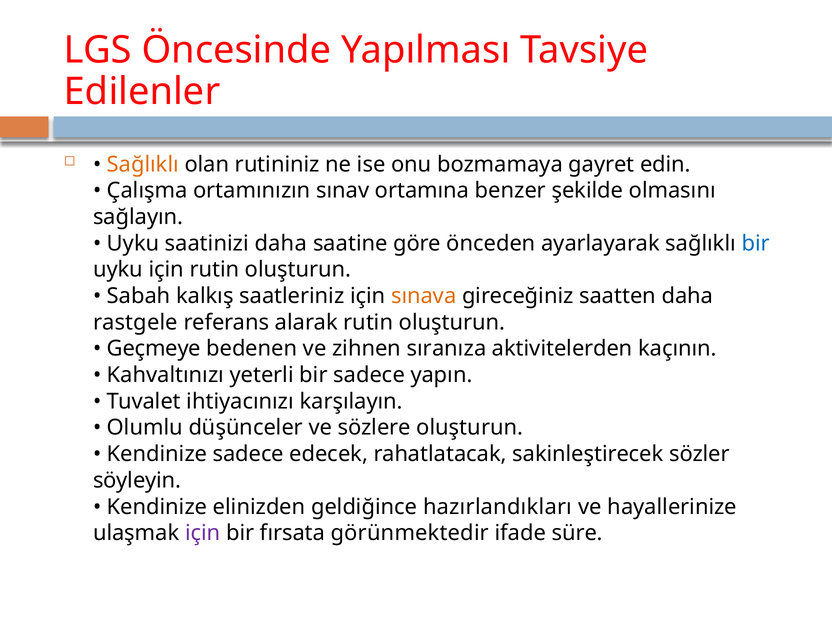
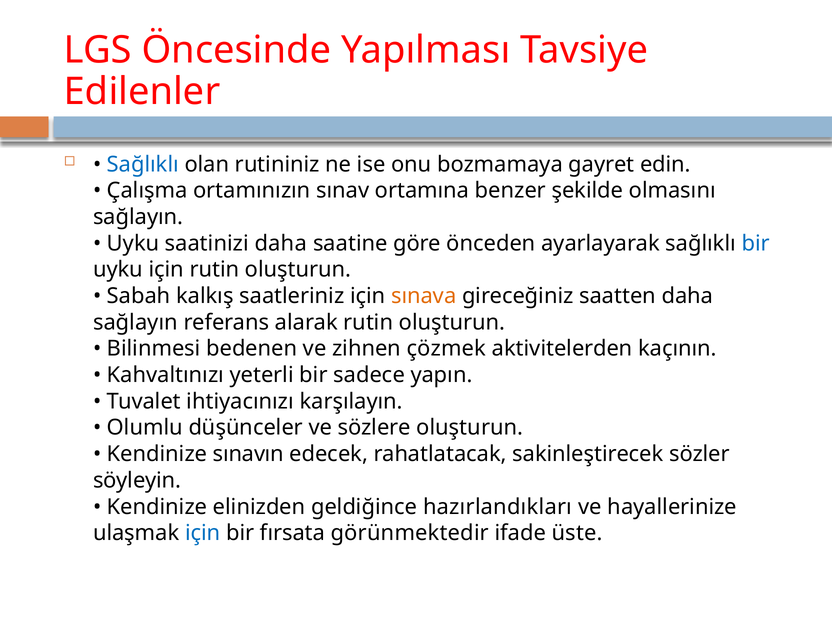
Sağlıklı colour: orange -> blue (143, 164)
rastgele: rastgele -> sağlayın (135, 322)
Geçmeye: Geçmeye -> Bilinmesi (154, 349)
sıranıza: sıranıza -> çözmek (446, 349)
Kendinize sadece: sadece -> sınavın (248, 454)
için colour: purple -> blue (203, 533)
süre: süre -> üste (577, 533)
